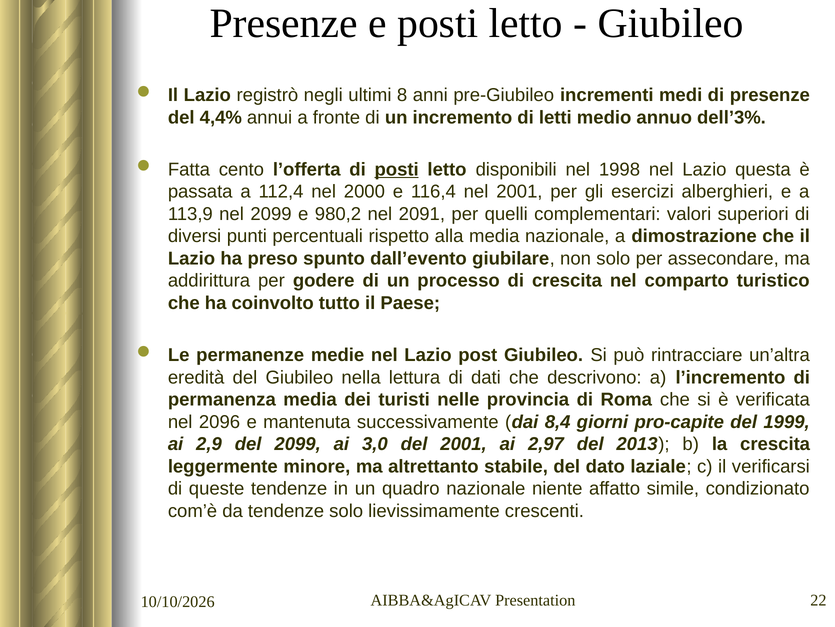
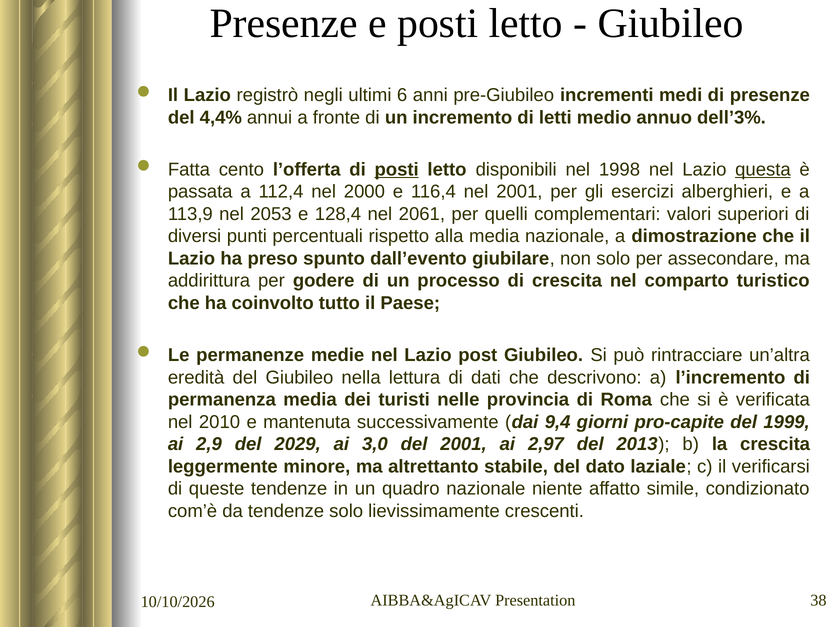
8: 8 -> 6 (402, 95)
questa underline: none -> present (763, 169)
nel 2099: 2099 -> 2053 (271, 214)
980,2: 980,2 -> 128,4 (338, 214)
2091: 2091 -> 2061 (422, 214)
2096: 2096 -> 2010 (220, 421)
8,4: 8,4 -> 9,4 (558, 421)
del 2099: 2099 -> 2029 (298, 444)
22: 22 -> 38 (818, 600)
